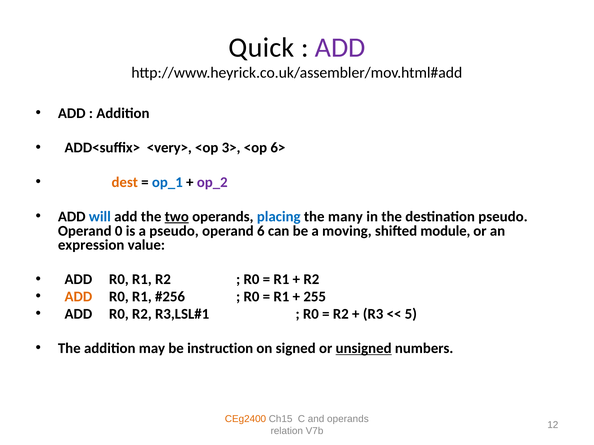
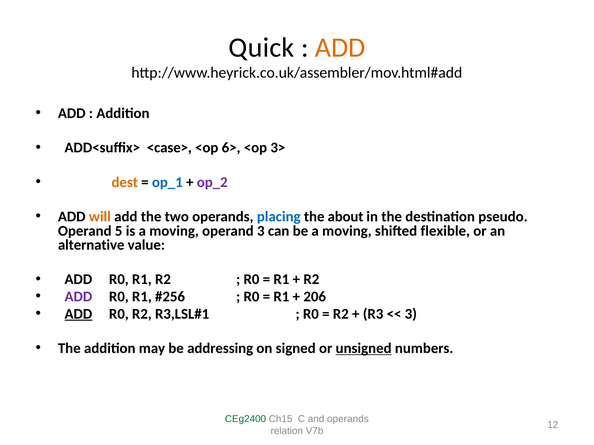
ADD colour: purple -> orange (340, 48)
<very>: <very> -> <case> (169, 148)
3>: 3> -> 6> (231, 148)
6>: 6> -> 3> (278, 148)
will colour: blue -> orange (100, 217)
two underline: present -> none (177, 217)
many: many -> about (346, 217)
0: 0 -> 5 (119, 231)
is a pseudo: pseudo -> moving (174, 231)
operand 6: 6 -> 3 (261, 231)
module: module -> flexible (445, 231)
expression: expression -> alternative (91, 245)
ADD colour: orange -> purple (78, 297)
255: 255 -> 206 (315, 297)
ADD underline: none -> present (78, 314)
5: 5 -> 3 (411, 314)
instruction: instruction -> addressing (220, 349)
CEg2400 colour: orange -> green (245, 420)
